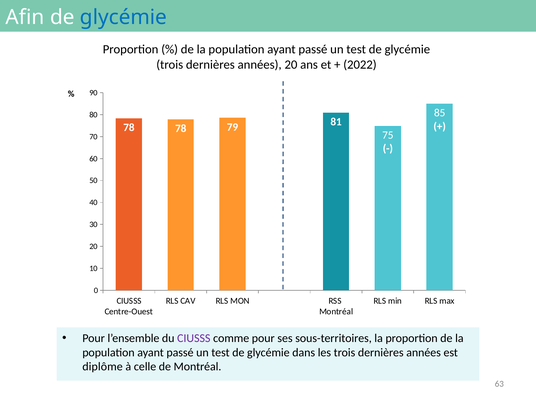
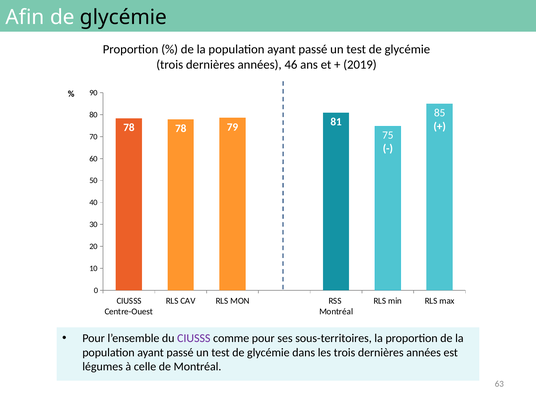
glycémie colour: blue -> black (124, 17)
années 20: 20 -> 46 (291, 65)
2022: 2022 -> 2019 (360, 65)
diplôme: diplôme -> légumes (103, 367)
